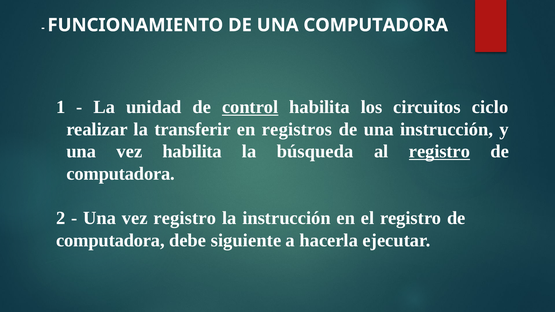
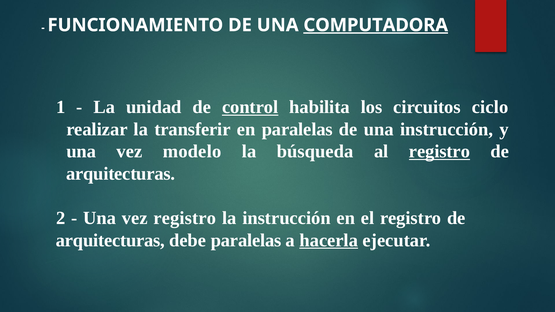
COMPUTADORA underline: none -> present (376, 25)
en registros: registros -> paralelas (297, 129)
vez habilita: habilita -> modelo (192, 152)
computadora: computadora -> arquitecturas (121, 174)
computadora: computadora -> arquitecturas (110, 240)
debe siguiente: siguiente -> paralelas (246, 240)
hacerla underline: none -> present (329, 240)
